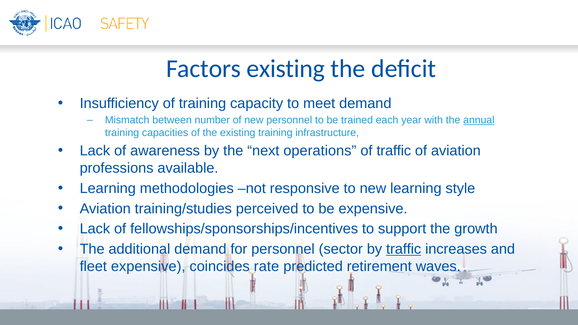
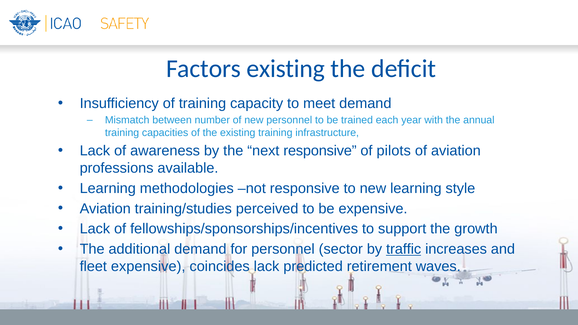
annual underline: present -> none (479, 120)
next operations: operations -> responsive (320, 151)
of traffic: traffic -> pilots (394, 151)
coincides rate: rate -> lack (267, 267)
